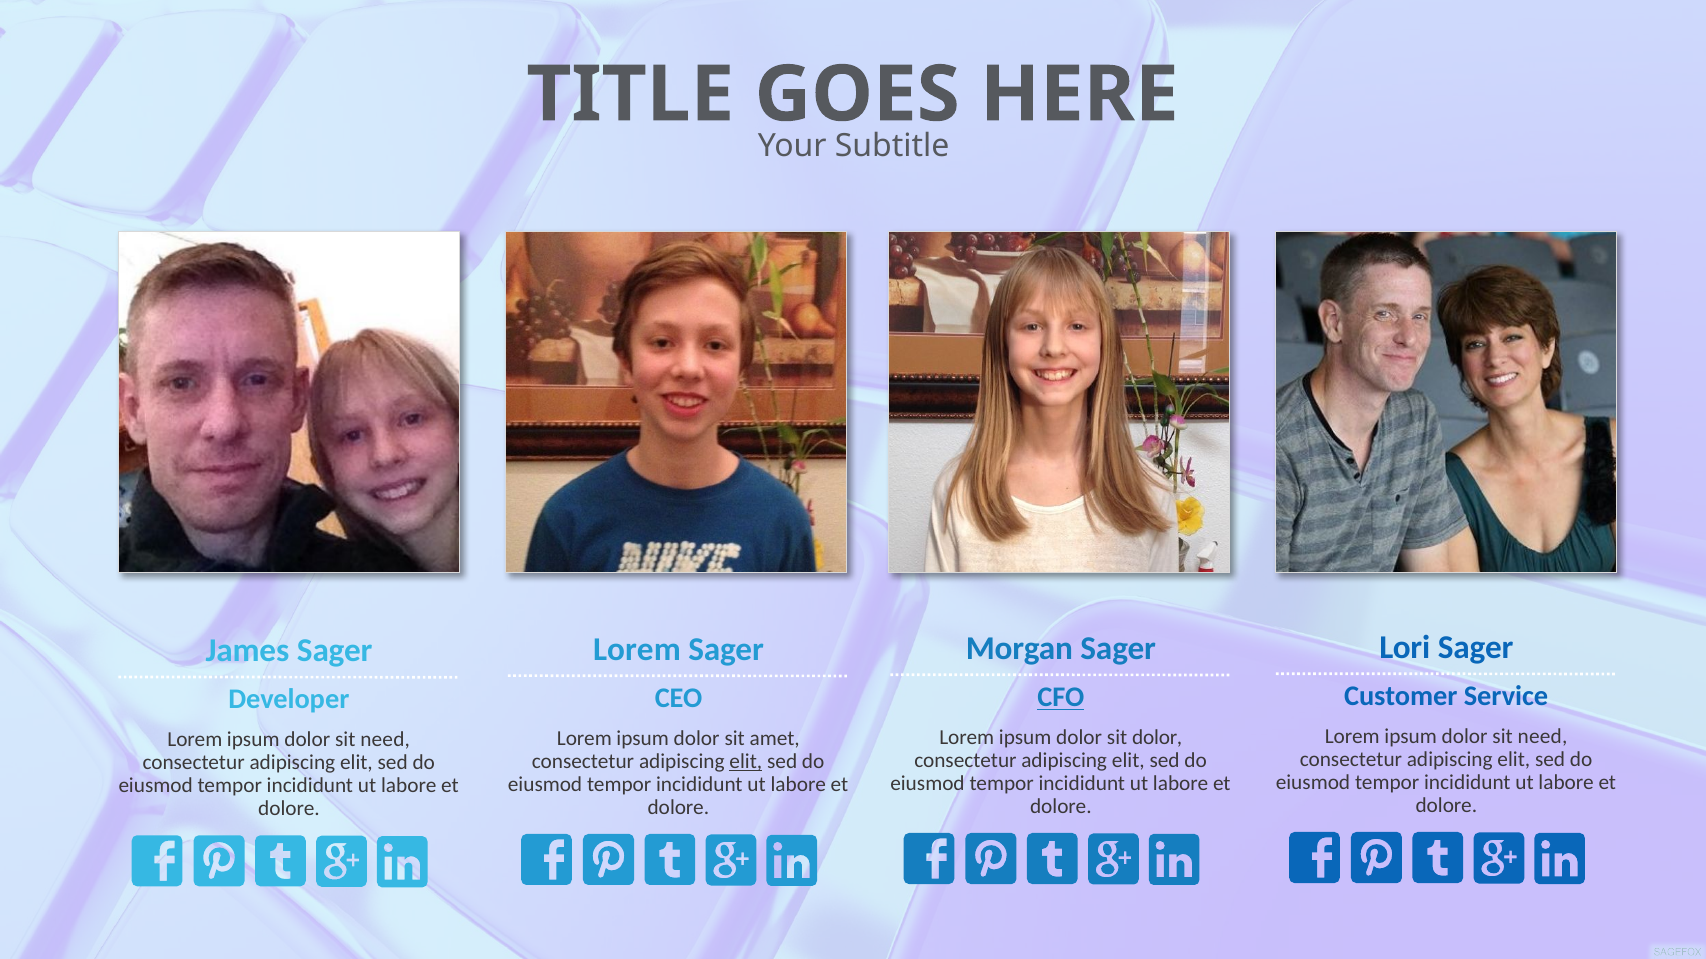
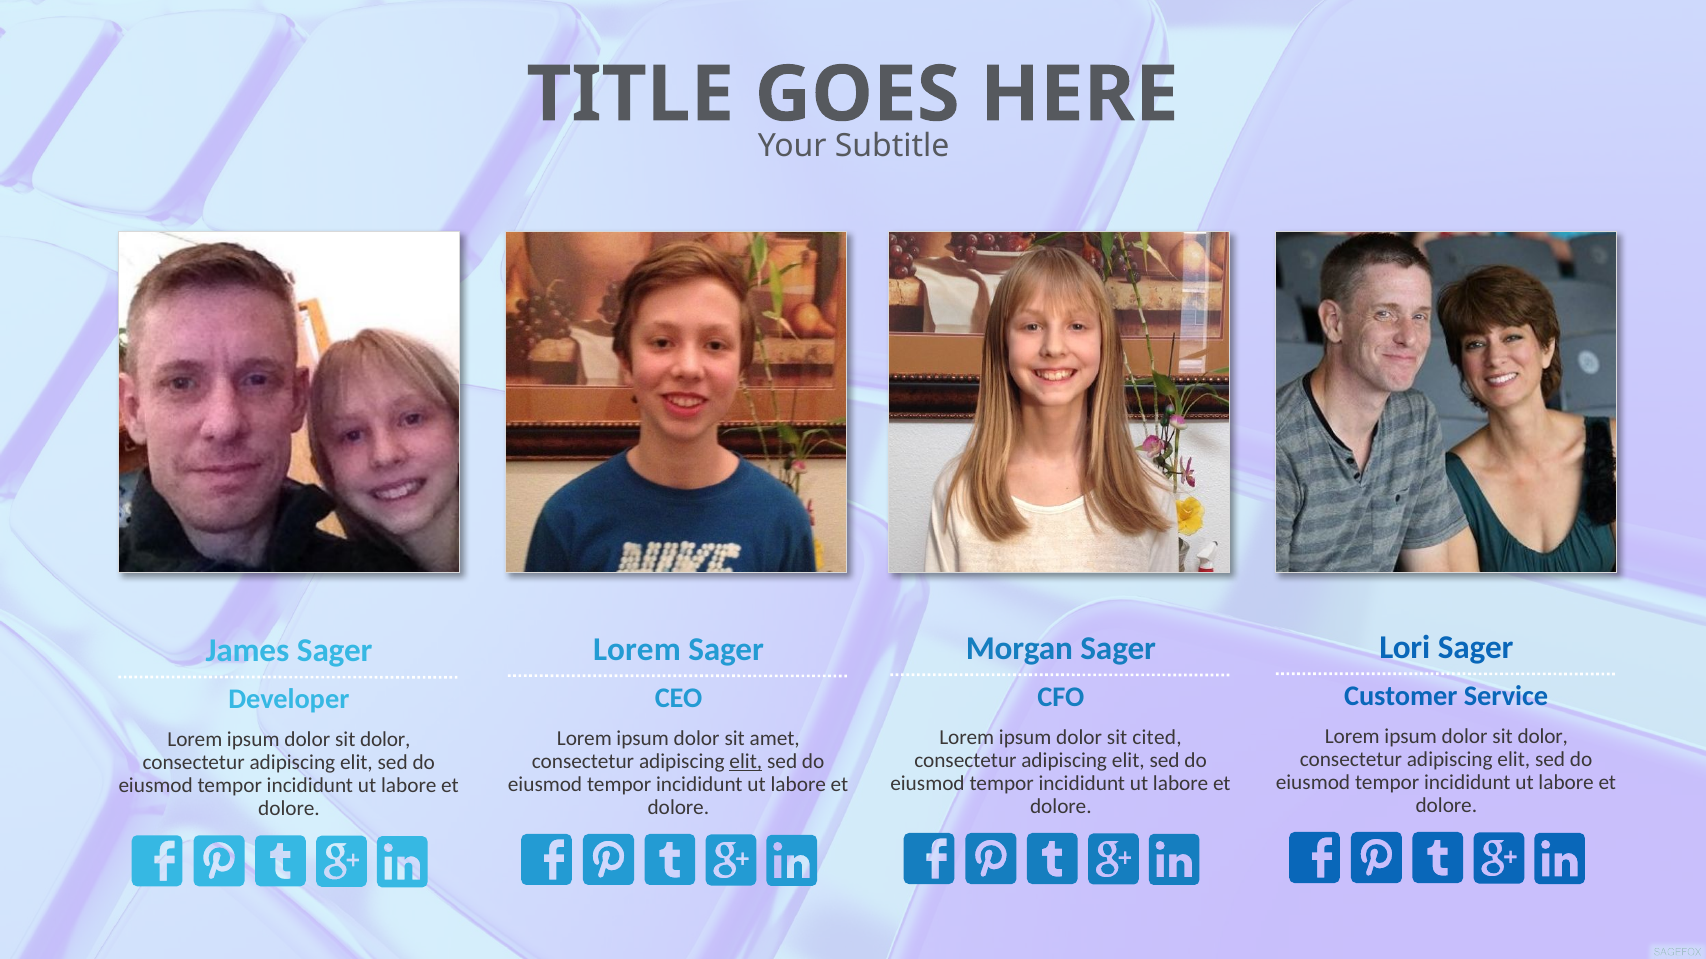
CFO underline: present -> none (1061, 698)
need: need -> dolor (1543, 737)
sit dolor: dolor -> cited (1157, 738)
need: need -> dolor (385, 740)
